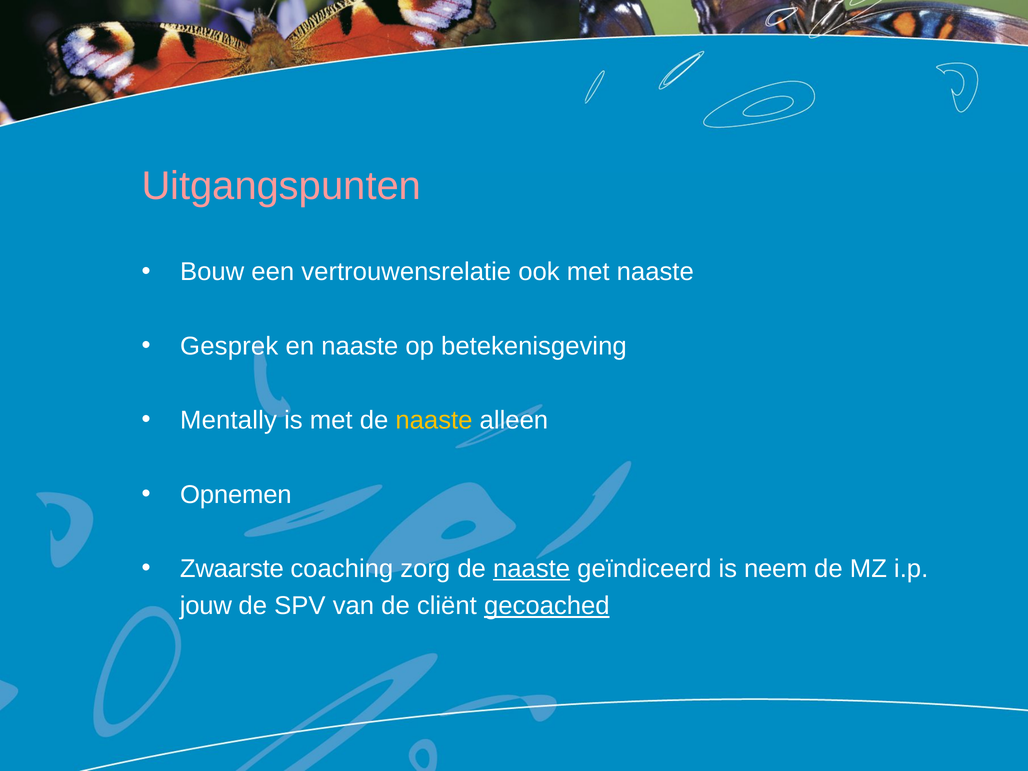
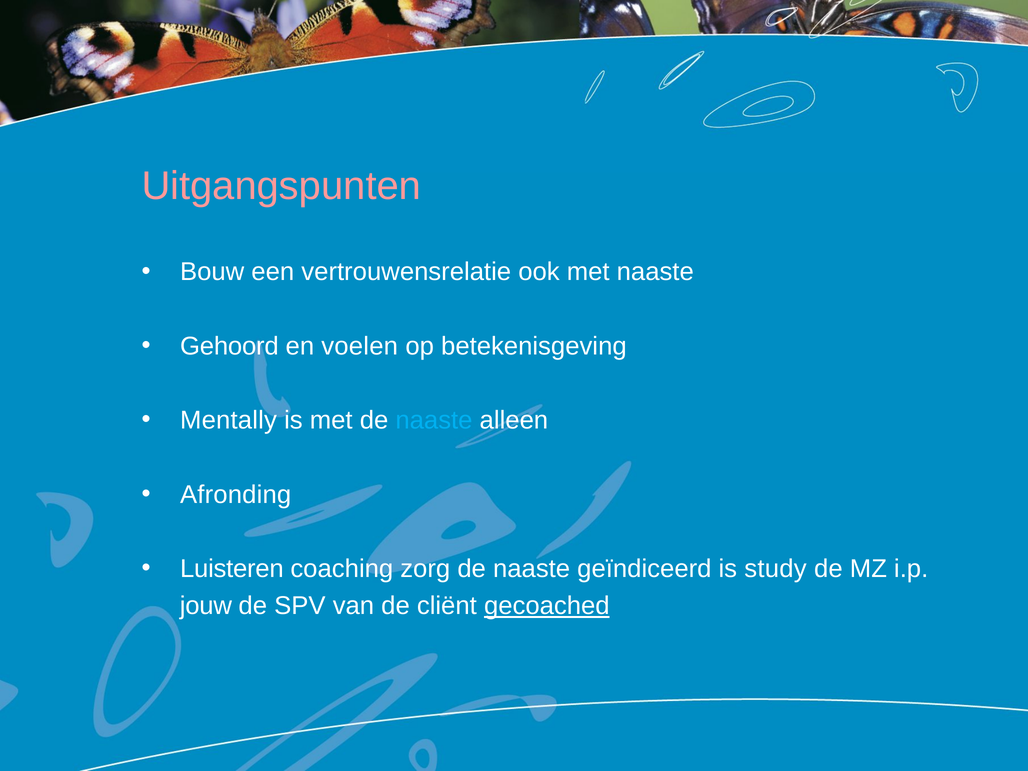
Gesprek: Gesprek -> Gehoord (229, 346)
en naaste: naaste -> voelen (360, 346)
naaste colour: yellow -> light blue (434, 420)
Opnemen: Opnemen -> Afronding (236, 495)
Zwaarste: Zwaarste -> Luisteren (232, 569)
naaste underline: present -> none (532, 569)
neem: neem -> study (776, 569)
